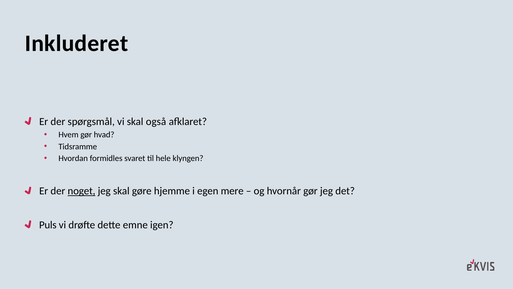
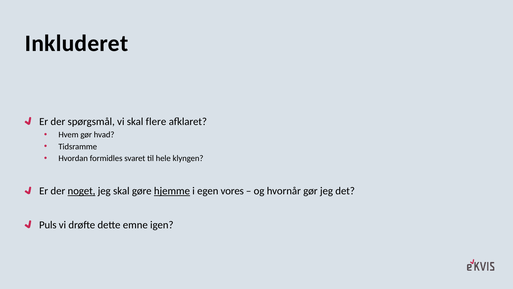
også: også -> flere (156, 121)
hjemme underline: none -> present (172, 191)
mere: mere -> vores (232, 191)
